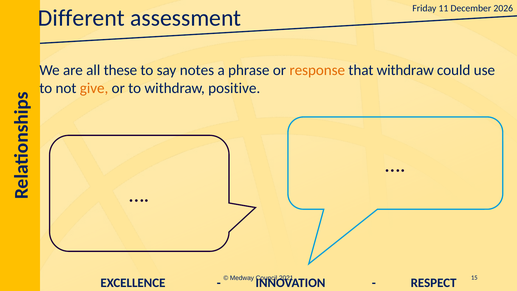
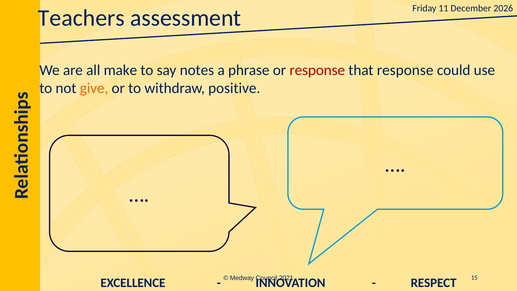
Different: Different -> Teachers (81, 18)
these: these -> make (120, 70)
response colour: orange -> red (317, 70)
that withdraw: withdraw -> response (405, 70)
